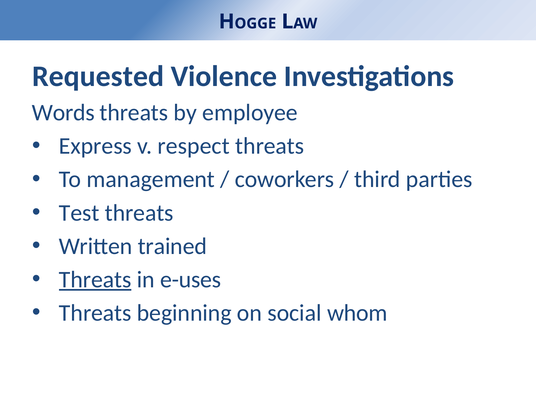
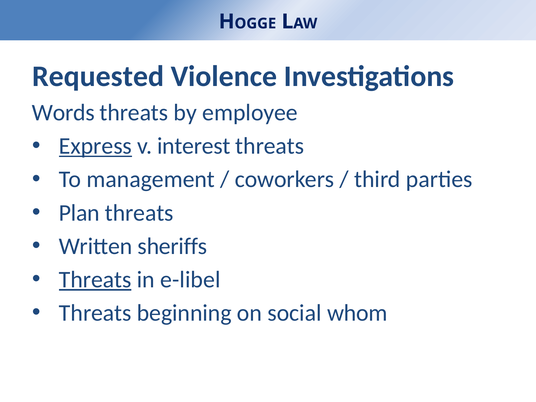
Express underline: none -> present (95, 146)
respect: respect -> interest (194, 146)
Test: Test -> Plan (79, 213)
trained: trained -> sheriffs (172, 246)
e-uses: e-uses -> e-libel (190, 280)
